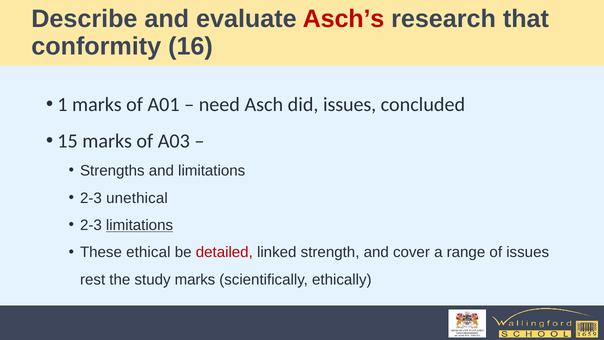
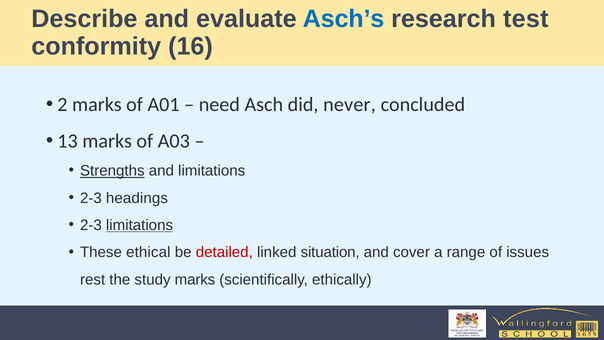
Asch’s colour: red -> blue (344, 19)
that: that -> test (526, 19)
1: 1 -> 2 (62, 105)
did issues: issues -> never (349, 105)
15: 15 -> 13 (68, 141)
Strengths underline: none -> present (112, 171)
unethical: unethical -> headings (137, 198)
strength: strength -> situation (330, 252)
